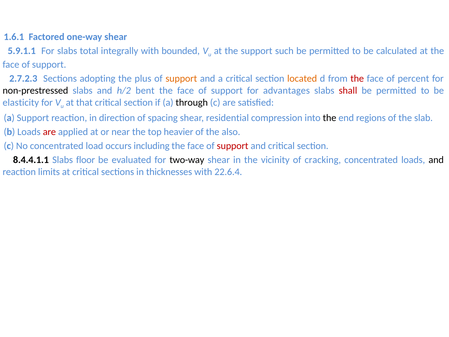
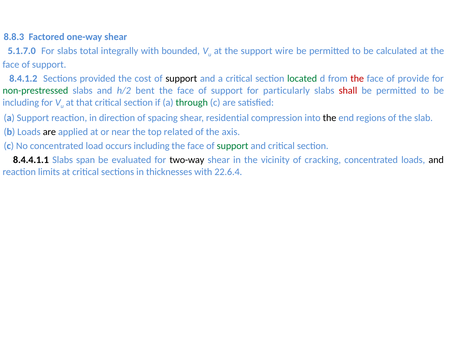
1.6.1: 1.6.1 -> 8.8.3 (14, 37)
5.9.1.1: 5.9.1.1 -> 5.1.7.0 (22, 51)
such: such -> wire (284, 51)
2.7.2.3: 2.7.2.3 -> 8.4.1.2 (23, 78)
adopting: adopting -> provided (98, 78)
plus: plus -> cost (143, 78)
support colour: orange -> black (181, 78)
located colour: orange -> green (302, 78)
percent: percent -> provide (413, 78)
non-prestressed colour: black -> green (35, 90)
advantages: advantages -> particularly (286, 90)
elasticity: elasticity -> including (21, 102)
through colour: black -> green (192, 102)
are colour: red -> black (49, 132)
heavier: heavier -> related (178, 132)
also: also -> axis (231, 132)
support colour: red -> green (233, 146)
floor: floor -> span (86, 160)
